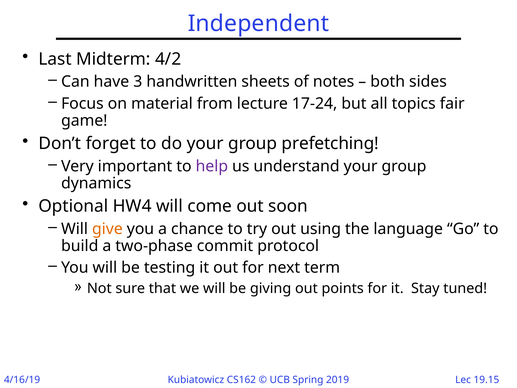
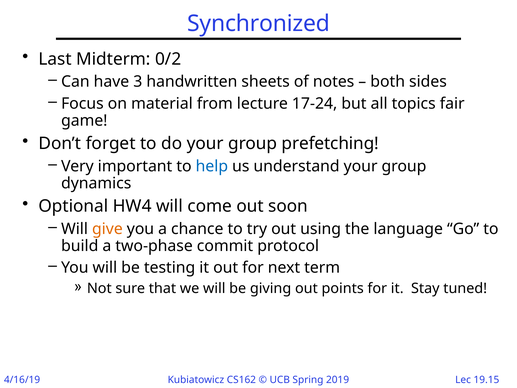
Independent: Independent -> Synchronized (259, 24)
4/2: 4/2 -> 0/2 (168, 59)
help colour: purple -> blue (212, 166)
